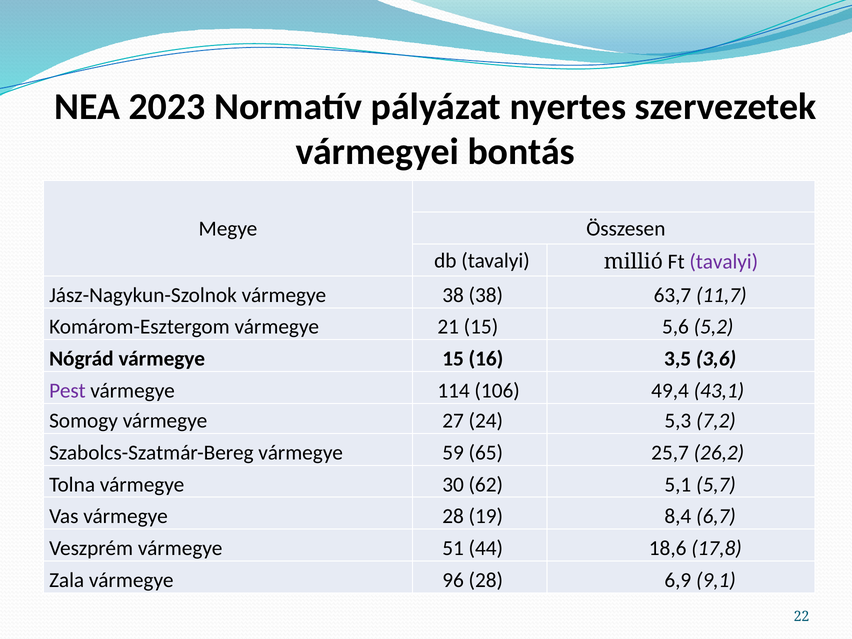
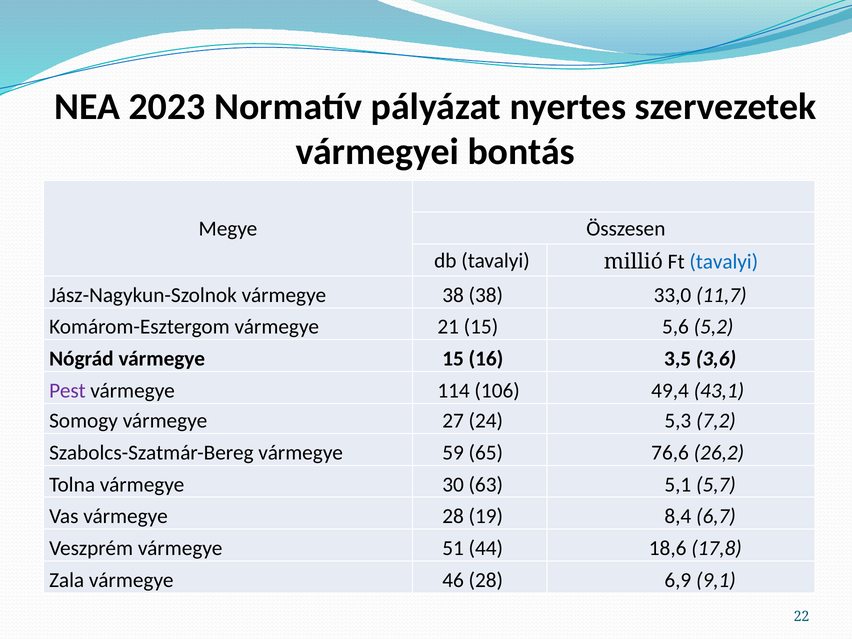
tavalyi colour: purple -> blue (724, 262)
63,7: 63,7 -> 33,0 (672, 295)
25,7: 25,7 -> 76,6 (670, 453)
62: 62 -> 63 (486, 485)
96: 96 -> 46 (453, 580)
